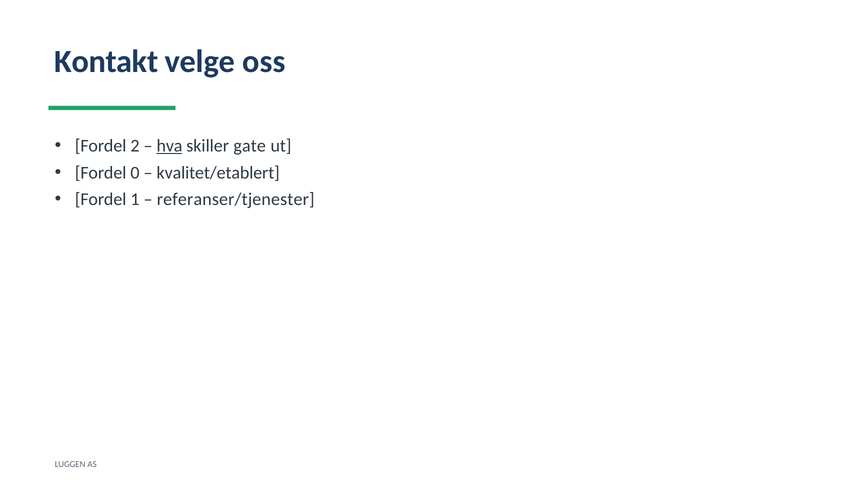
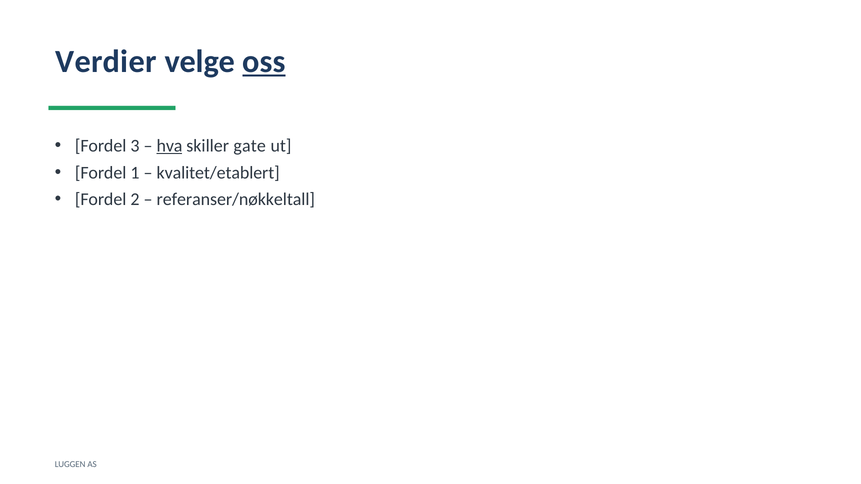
Kontakt: Kontakt -> Verdier (106, 61)
oss underline: none -> present (264, 61)
2: 2 -> 3 (135, 146)
0: 0 -> 1 (135, 173)
1: 1 -> 2 (135, 200)
referanser/tjenester: referanser/tjenester -> referanser/nøkkeltall (236, 200)
